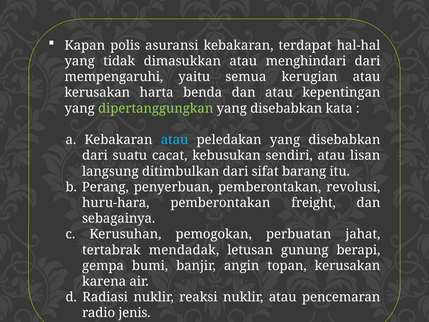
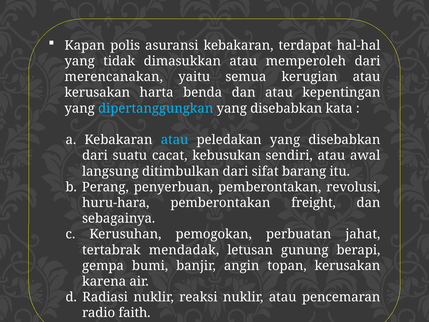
menghindari: menghindari -> memperoleh (306, 61)
mempengaruhi: mempengaruhi -> merencanakan (114, 77)
dipertanggungkan colour: light green -> light blue (156, 108)
lisan: lisan -> awal (365, 155)
jenis: jenis -> faith (134, 313)
